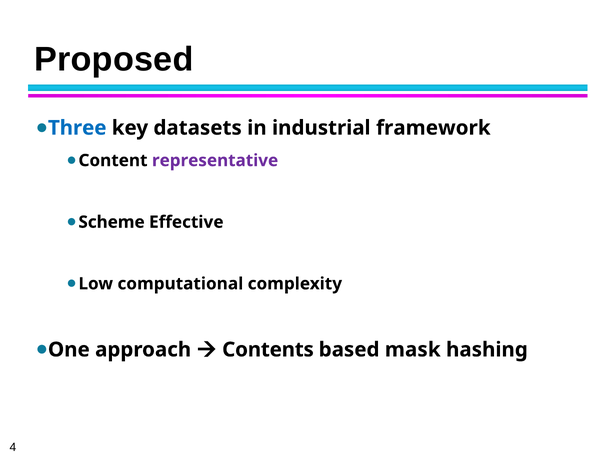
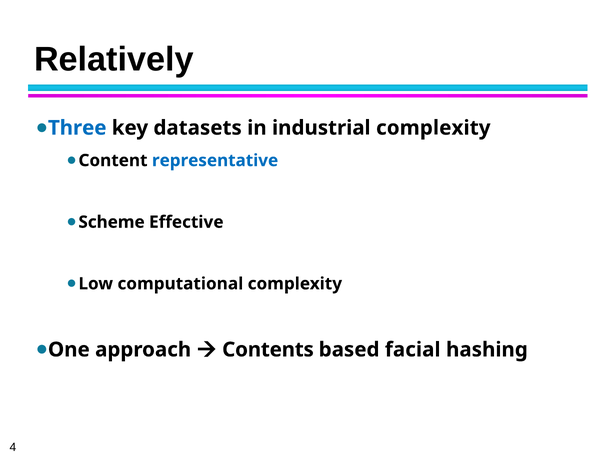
Proposed: Proposed -> Relatively (114, 60)
industrial framework: framework -> complexity (433, 128)
representative colour: purple -> blue (215, 161)
mask: mask -> facial (413, 350)
